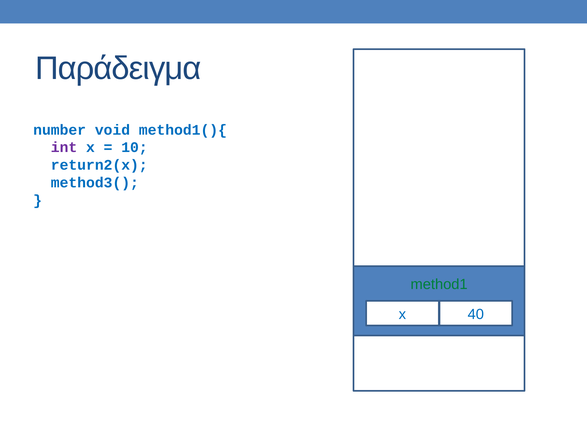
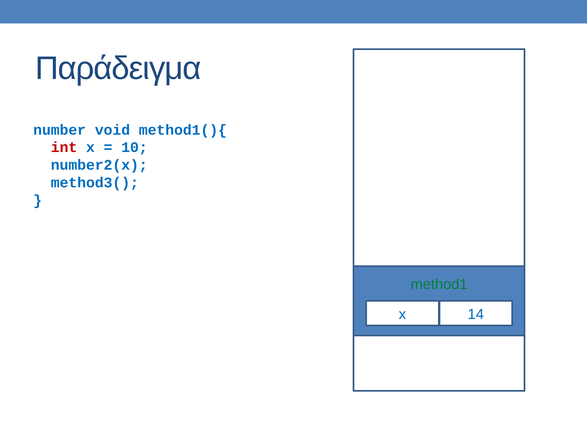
int colour: purple -> red (64, 148)
return2(x: return2(x -> number2(x (99, 165)
40: 40 -> 14 (476, 314)
